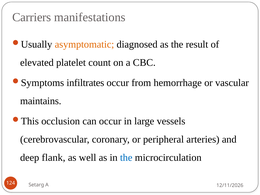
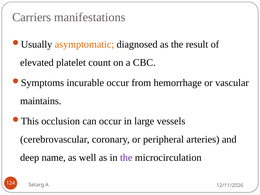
infiltrates: infiltrates -> incurable (85, 83)
flank: flank -> name (54, 158)
the colour: blue -> purple (126, 158)
